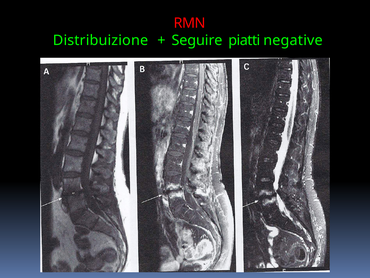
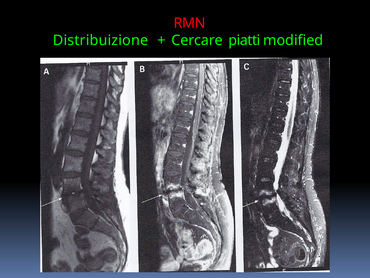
Seguire: Seguire -> Cercare (197, 40)
negative: negative -> modified (293, 40)
